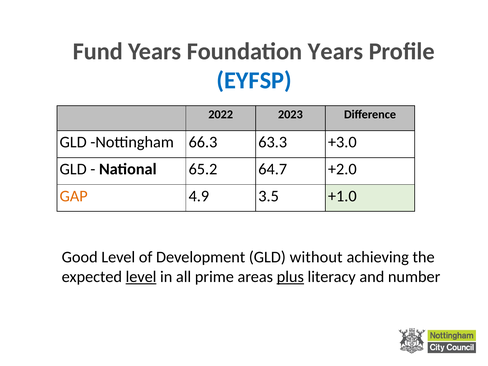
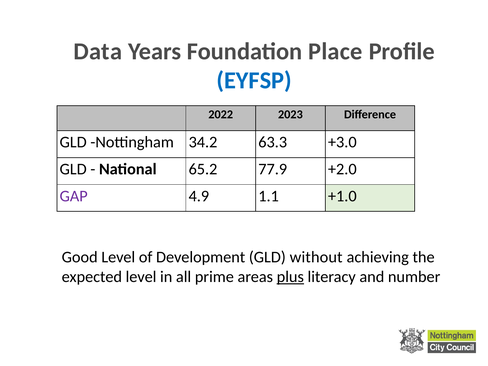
Fund: Fund -> Data (98, 51)
Foundation Years: Years -> Place (335, 51)
66.3: 66.3 -> 34.2 (203, 142)
64.7: 64.7 -> 77.9 (273, 169)
GAP colour: orange -> purple (74, 196)
3.5: 3.5 -> 1.1 (269, 196)
level underline: present -> none (141, 277)
